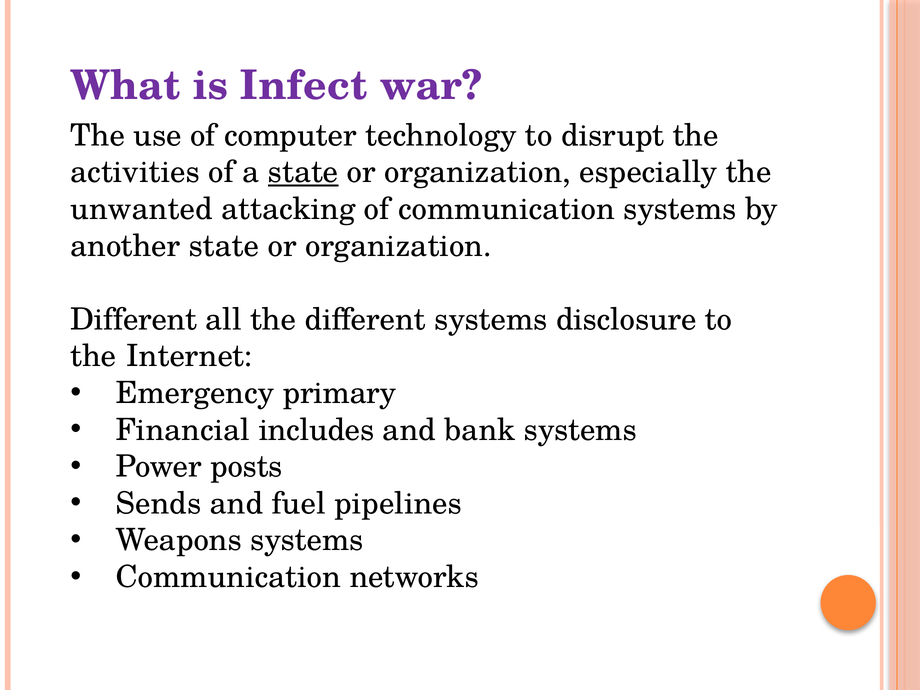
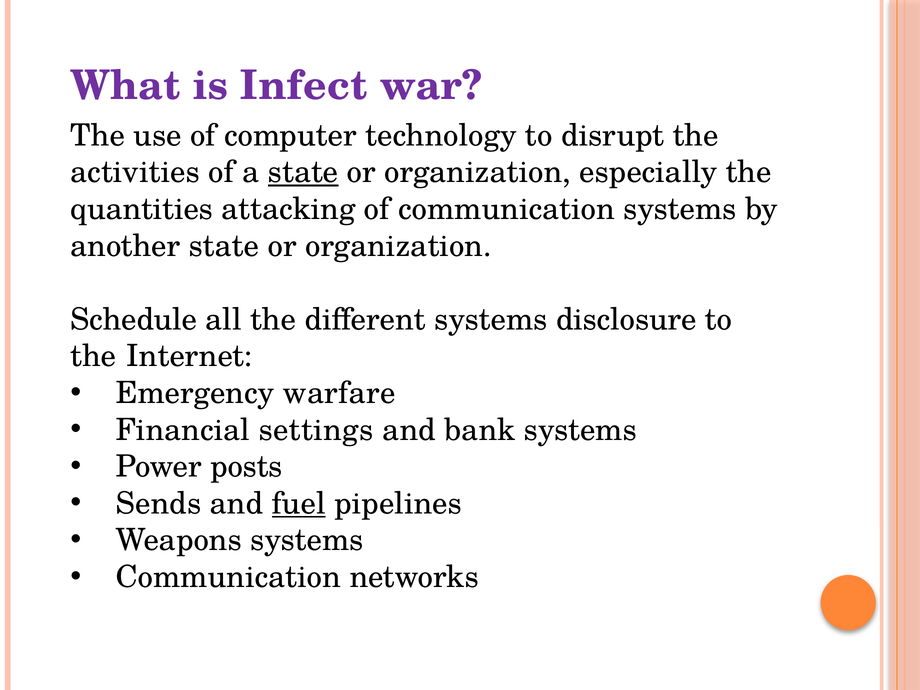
unwanted: unwanted -> quantities (142, 209)
Different: Different -> Schedule (134, 320)
primary: primary -> warfare (339, 393)
includes: includes -> settings (316, 430)
fuel underline: none -> present (299, 504)
